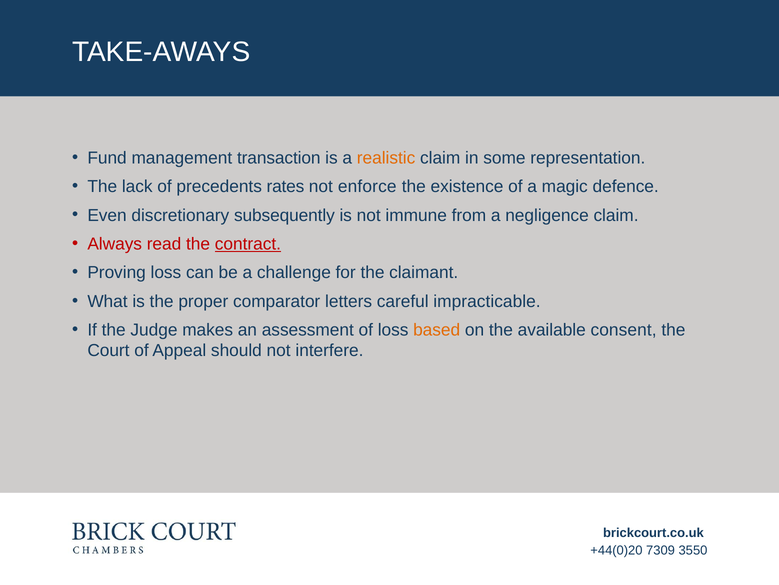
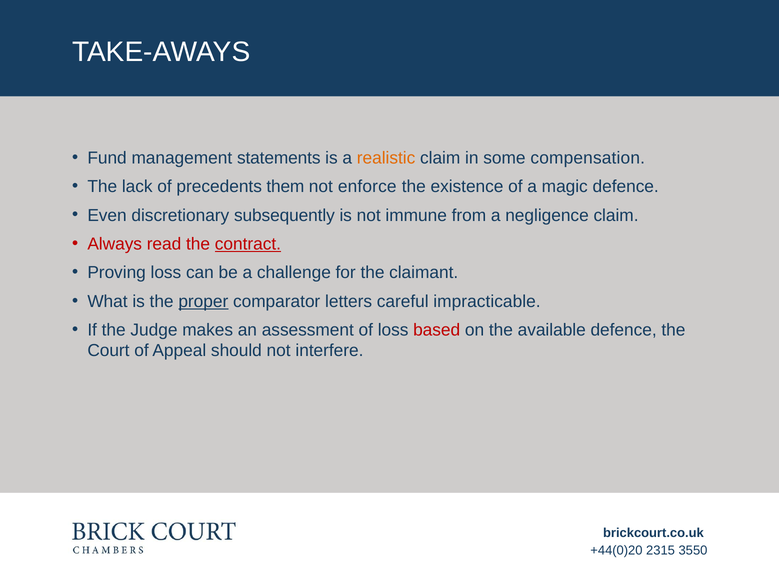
transaction: transaction -> statements (279, 158)
representation: representation -> compensation (588, 158)
rates: rates -> them (285, 186)
proper underline: none -> present (203, 301)
based colour: orange -> red (437, 330)
available consent: consent -> defence (624, 330)
7309: 7309 -> 2315 (661, 550)
